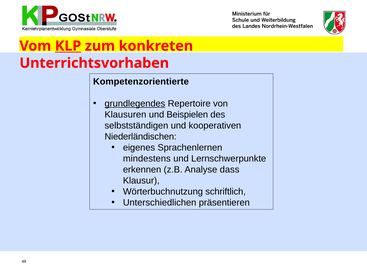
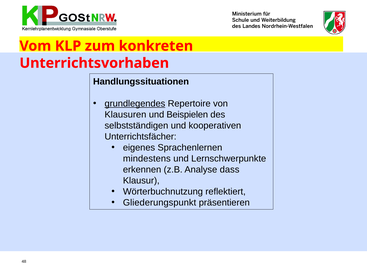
KLP underline: present -> none (68, 46)
Kompetenzorientierte: Kompetenzorientierte -> Handlungssituationen (141, 82)
Niederländischen: Niederländischen -> Unterrichtsfächer (141, 137)
schriftlich: schriftlich -> reflektiert (226, 192)
Unterschiedlichen: Unterschiedlichen -> Gliederungspunkt (160, 203)
